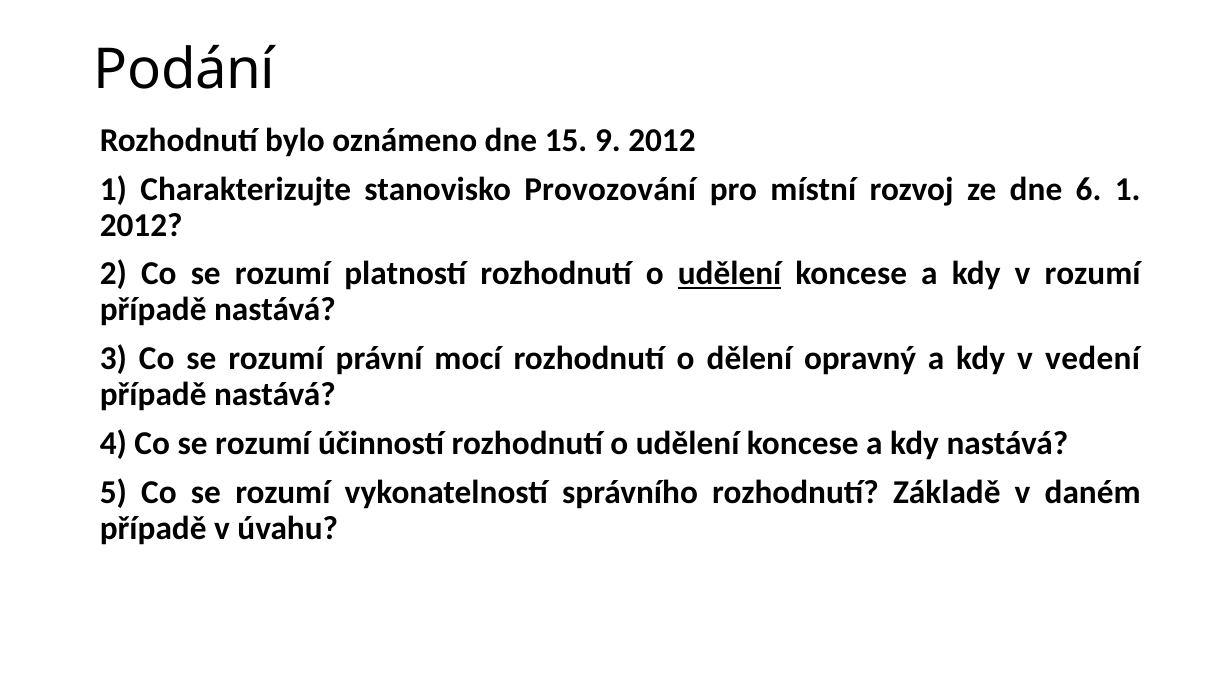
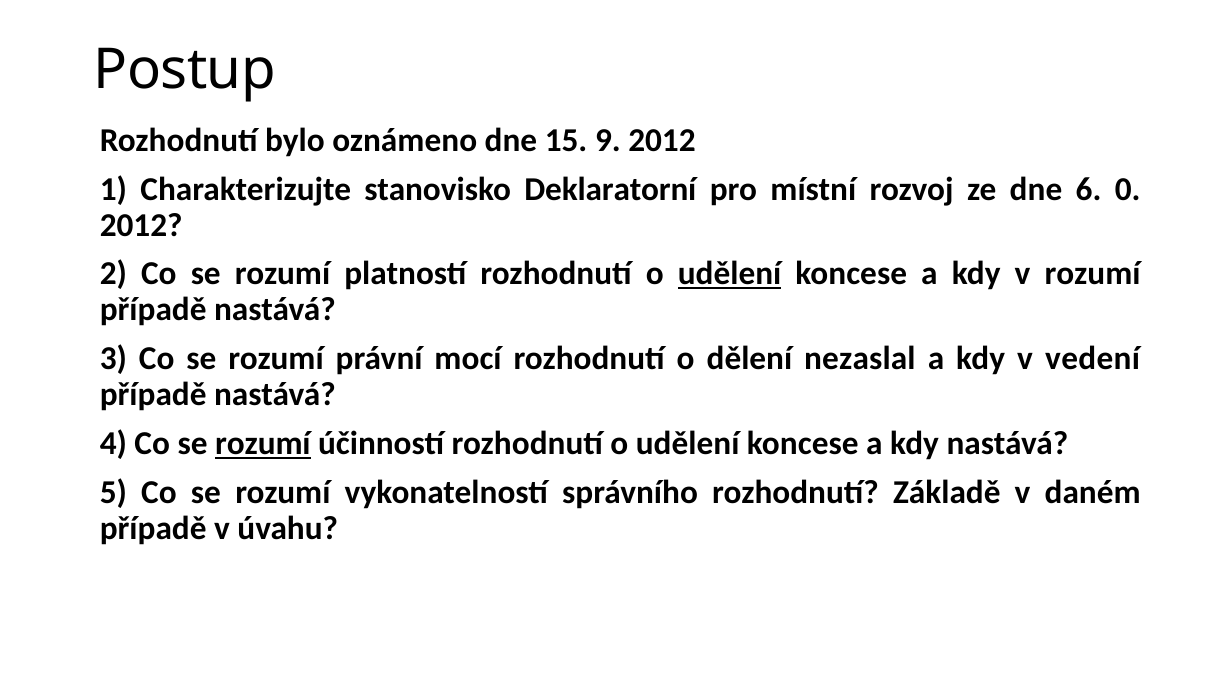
Podání: Podání -> Postup (185, 70)
Provozování: Provozování -> Deklaratorní (610, 189)
6 1: 1 -> 0 (1128, 189)
opravný: opravný -> nezaslal (860, 359)
rozumí underline: none -> present (263, 443)
